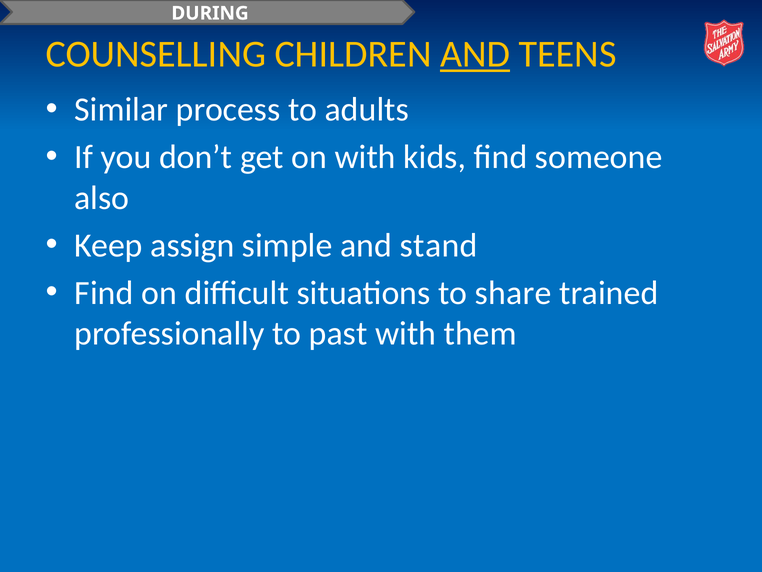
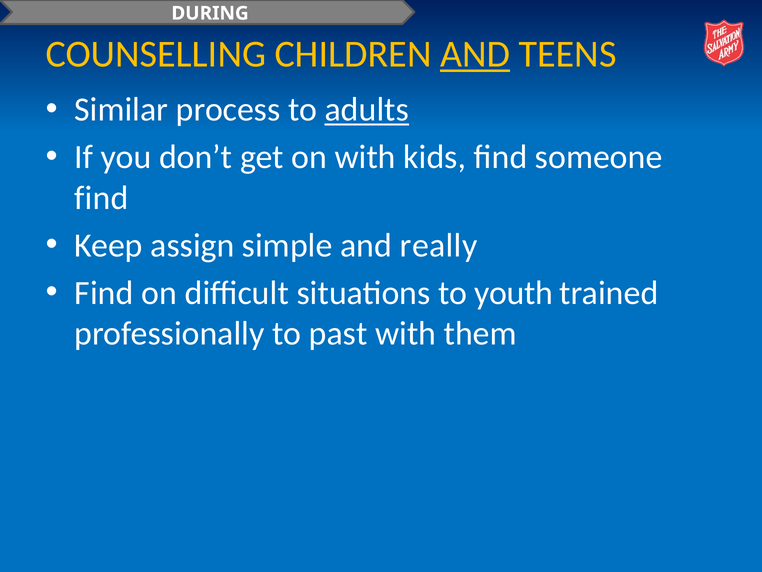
adults underline: none -> present (367, 110)
also: also -> find (102, 198)
stand: stand -> really (439, 245)
share: share -> youth (513, 293)
